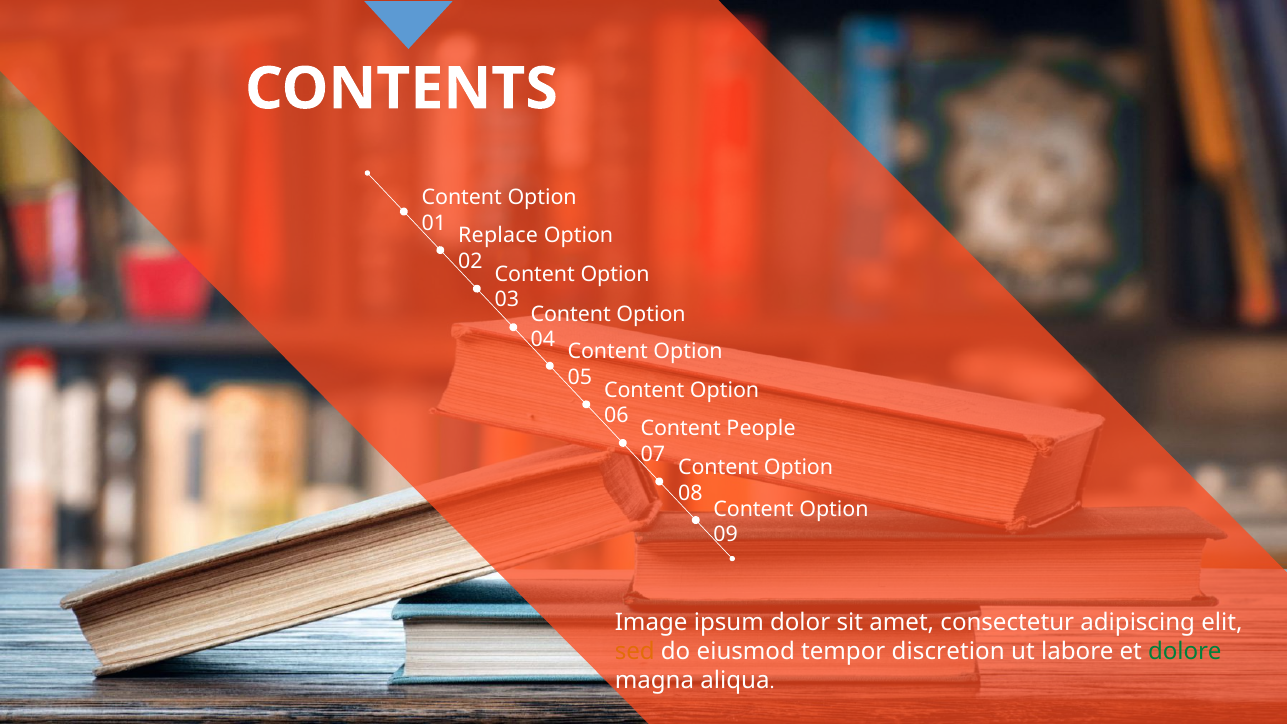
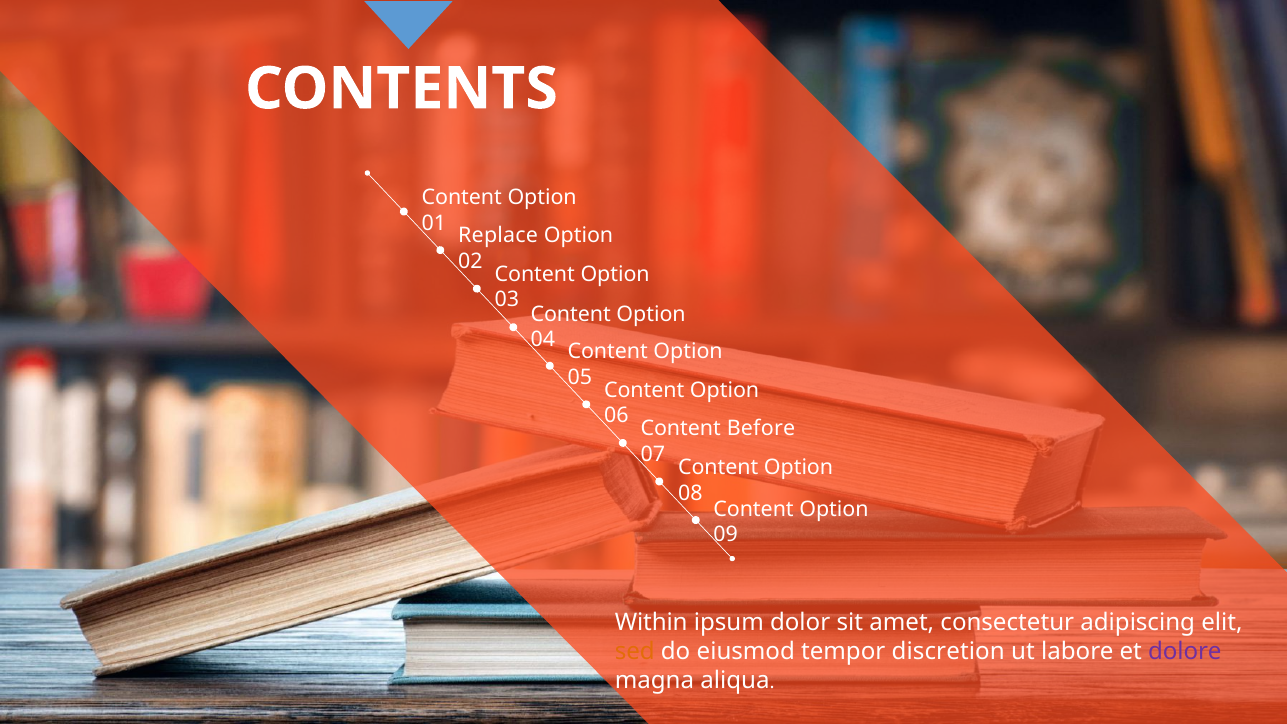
People: People -> Before (761, 429)
Image: Image -> Within (651, 623)
dolore colour: green -> purple (1185, 652)
